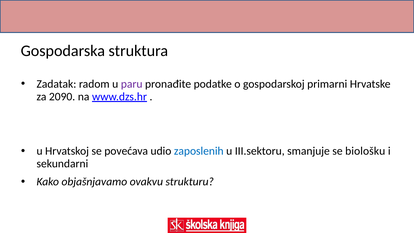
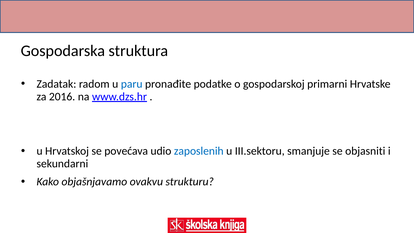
paru colour: purple -> blue (132, 84)
2090: 2090 -> 2016 (62, 97)
biološku: biološku -> objasniti (365, 151)
